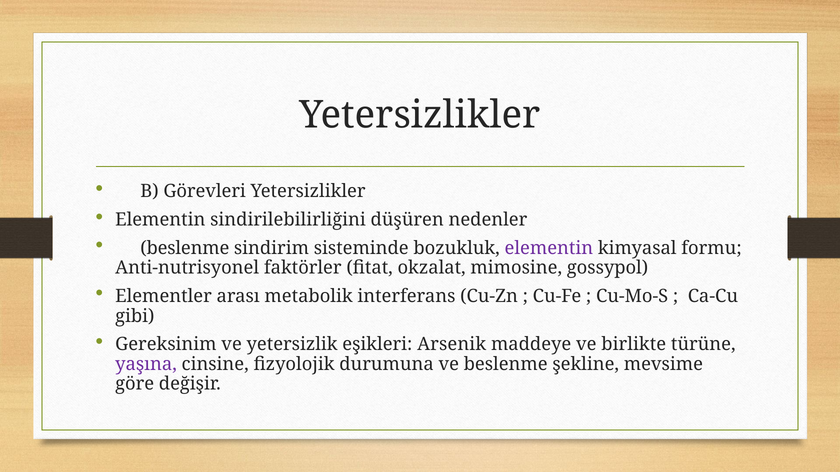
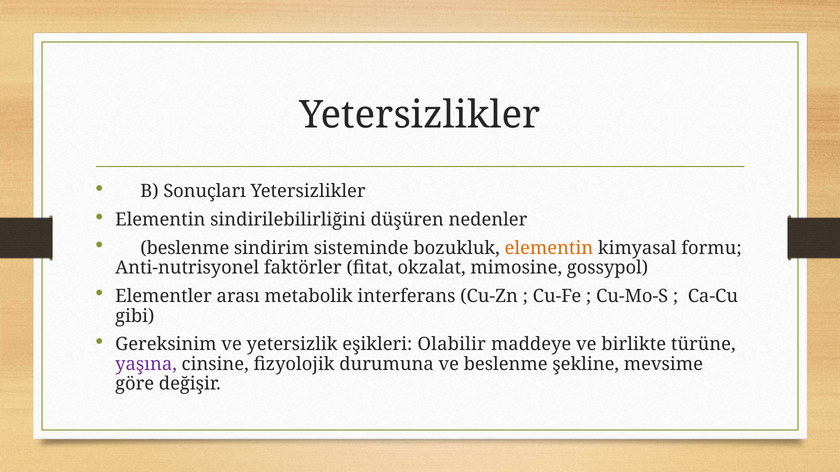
Görevleri: Görevleri -> Sonuçları (205, 192)
elementin colour: purple -> orange (549, 248)
Arsenik: Arsenik -> Olabilir (452, 345)
